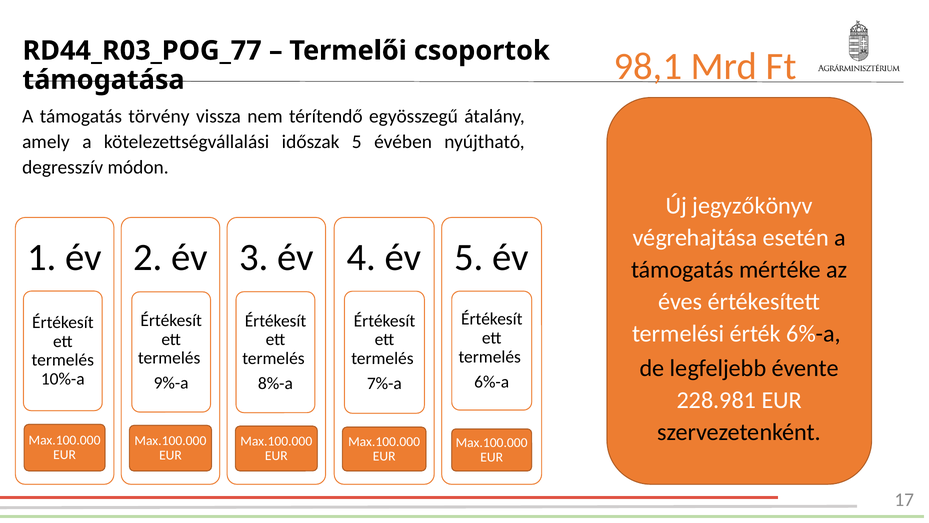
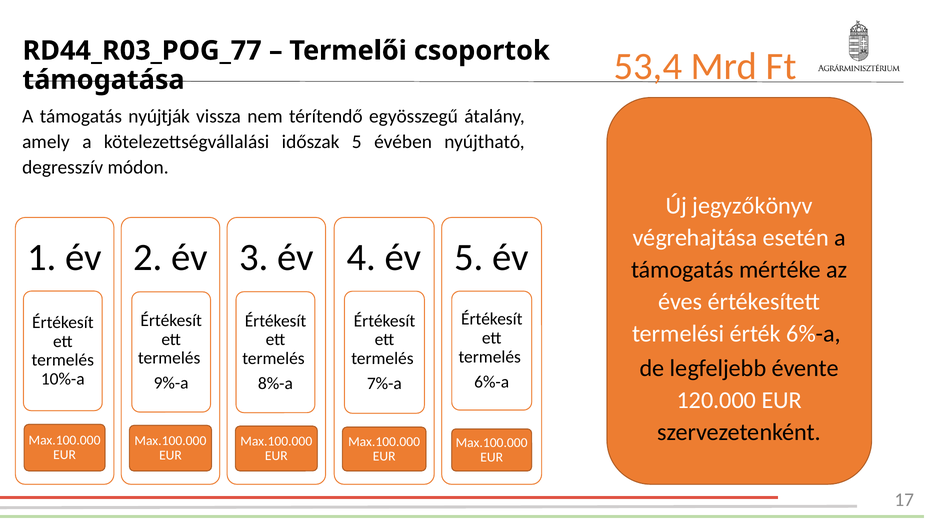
98,1: 98,1 -> 53,4 (648, 66)
törvény: törvény -> nyújtják (159, 116)
228.981: 228.981 -> 120.000 (716, 400)
